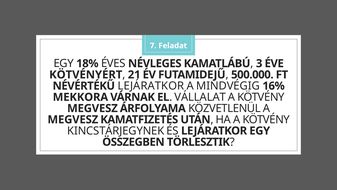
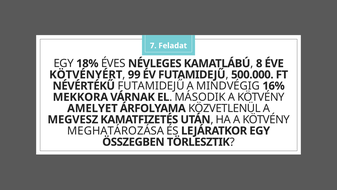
3: 3 -> 8 (259, 63)
21: 21 -> 99 (134, 75)
NÉVÉRTÉKŰ LEJÁRATKOR: LEJÁRATKOR -> FUTAMIDEJŰ (151, 86)
VÁLLALAT: VÁLLALAT -> MÁSODIK (200, 97)
MEGVESZ: MEGVESZ -> AMELYET (92, 108)
KINCSTÁRJEGYNEK: KINCSTÁRJEGYNEK -> MEGHATÁROZÁSA (116, 131)
